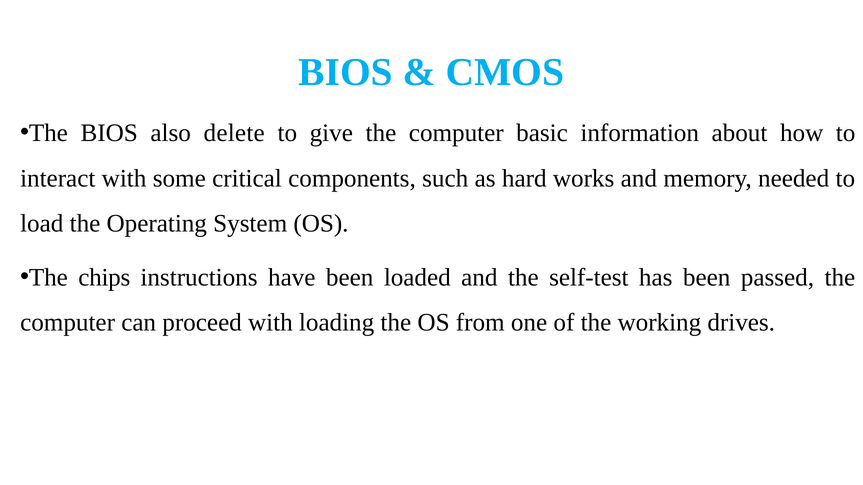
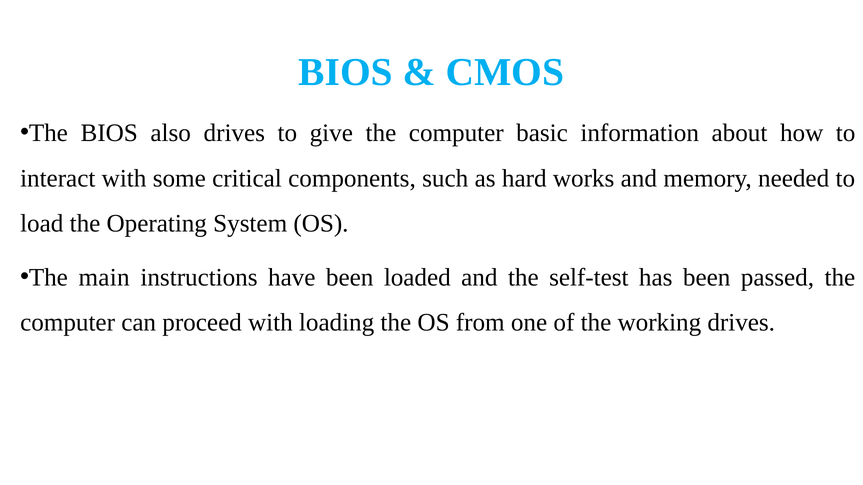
also delete: delete -> drives (234, 133)
chips: chips -> main (104, 278)
